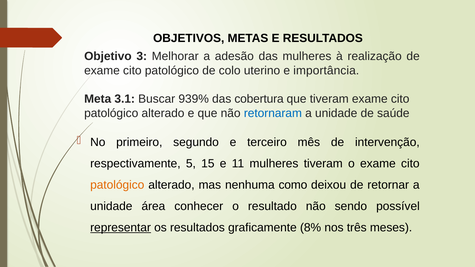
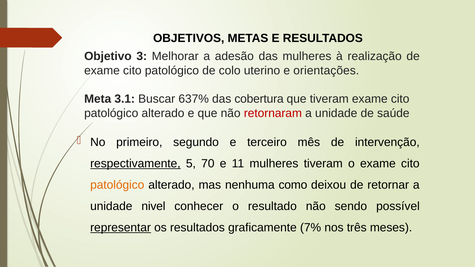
importância: importância -> orientações (326, 71)
939%: 939% -> 637% (194, 99)
retornaram colour: blue -> red (273, 113)
respectivamente underline: none -> present (135, 164)
15: 15 -> 70 (208, 164)
área: área -> nivel (153, 206)
8%: 8% -> 7% (311, 228)
